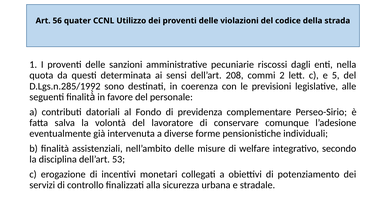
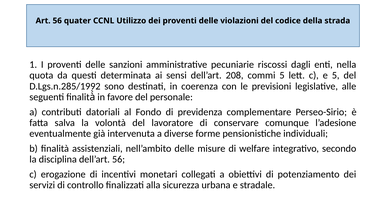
commi 2: 2 -> 5 (282, 75)
dell’art 53: 53 -> 56 (119, 159)
